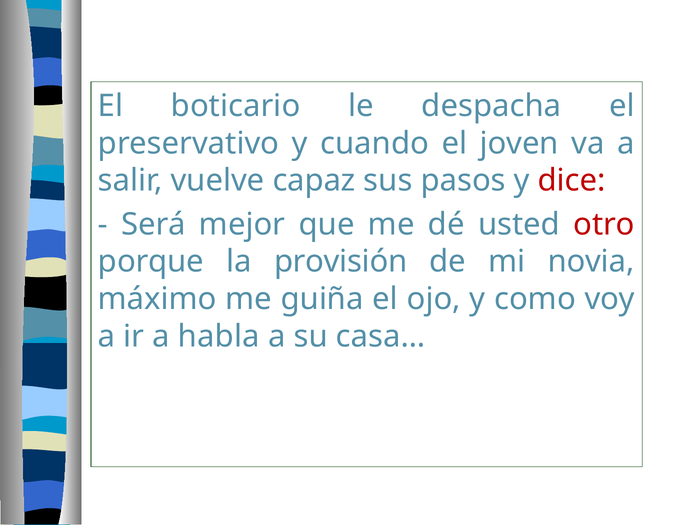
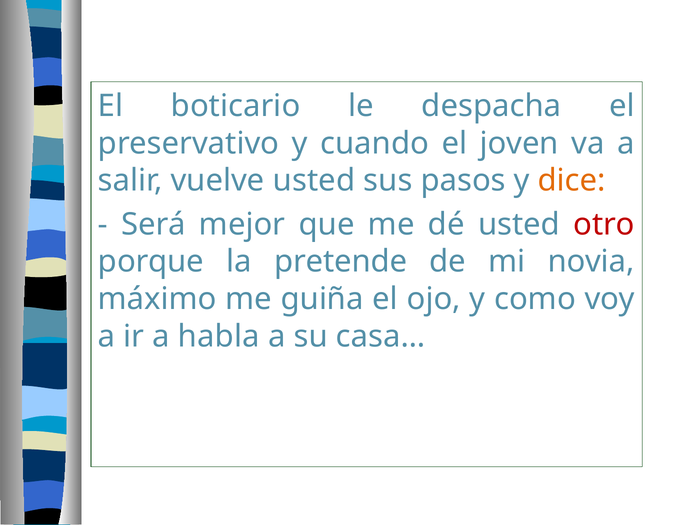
vuelve capaz: capaz -> usted (314, 181)
dice colour: red -> orange (572, 181)
provisión: provisión -> pretende (341, 262)
